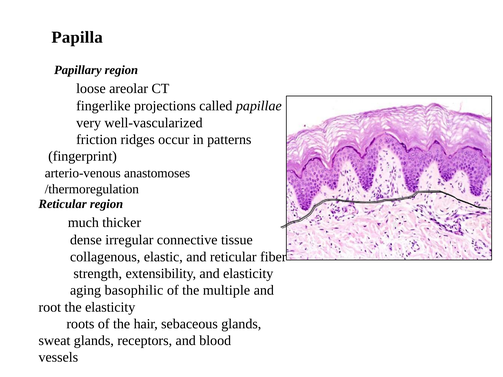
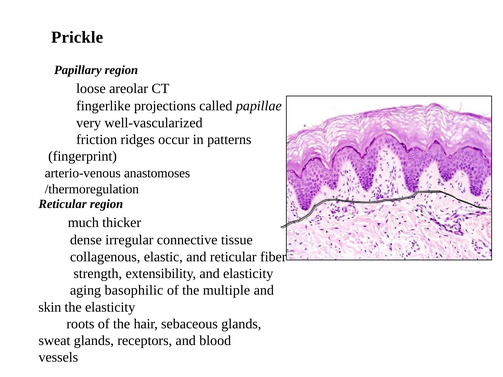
Papilla: Papilla -> Prickle (77, 37)
root: root -> skin (50, 307)
